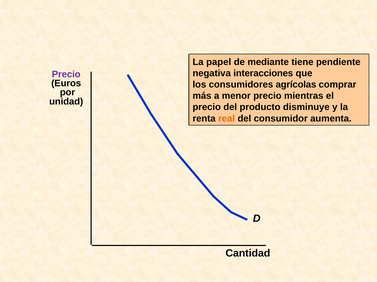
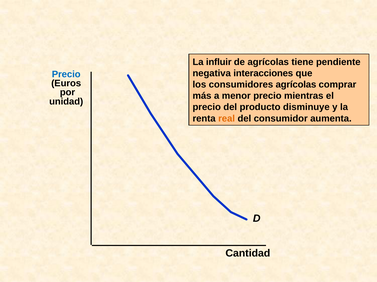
papel: papel -> influir (219, 62)
de mediante: mediante -> agrícolas (268, 62)
Precio colour: purple -> blue (66, 75)
